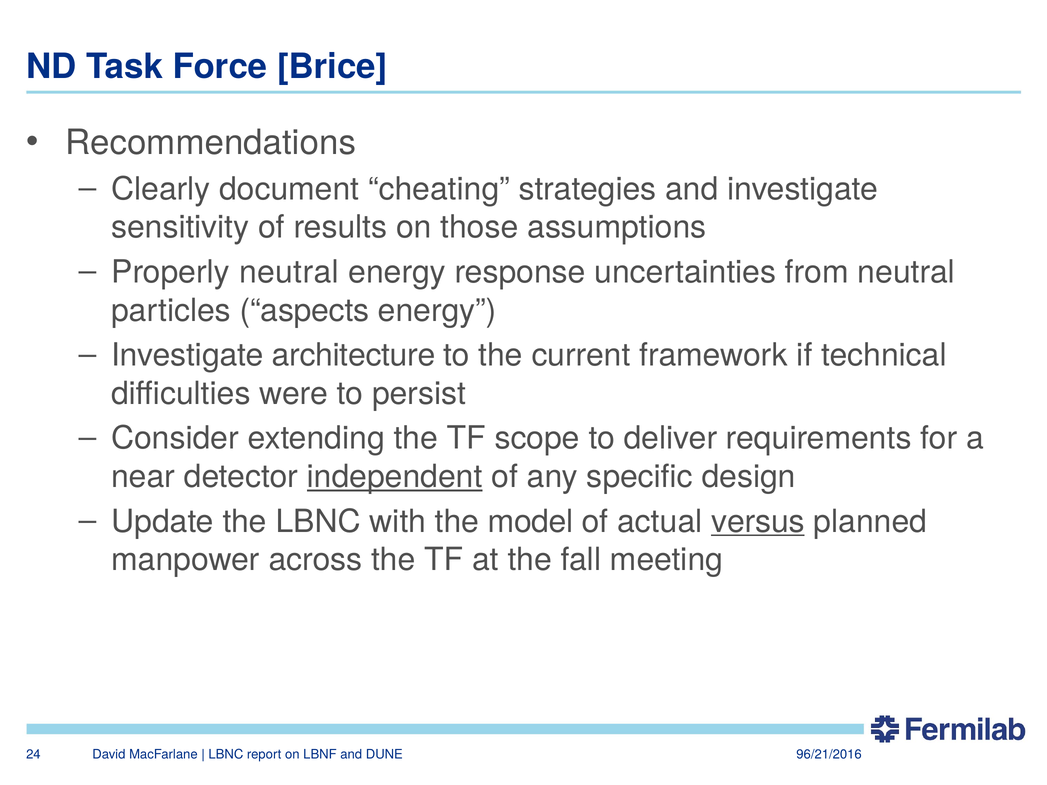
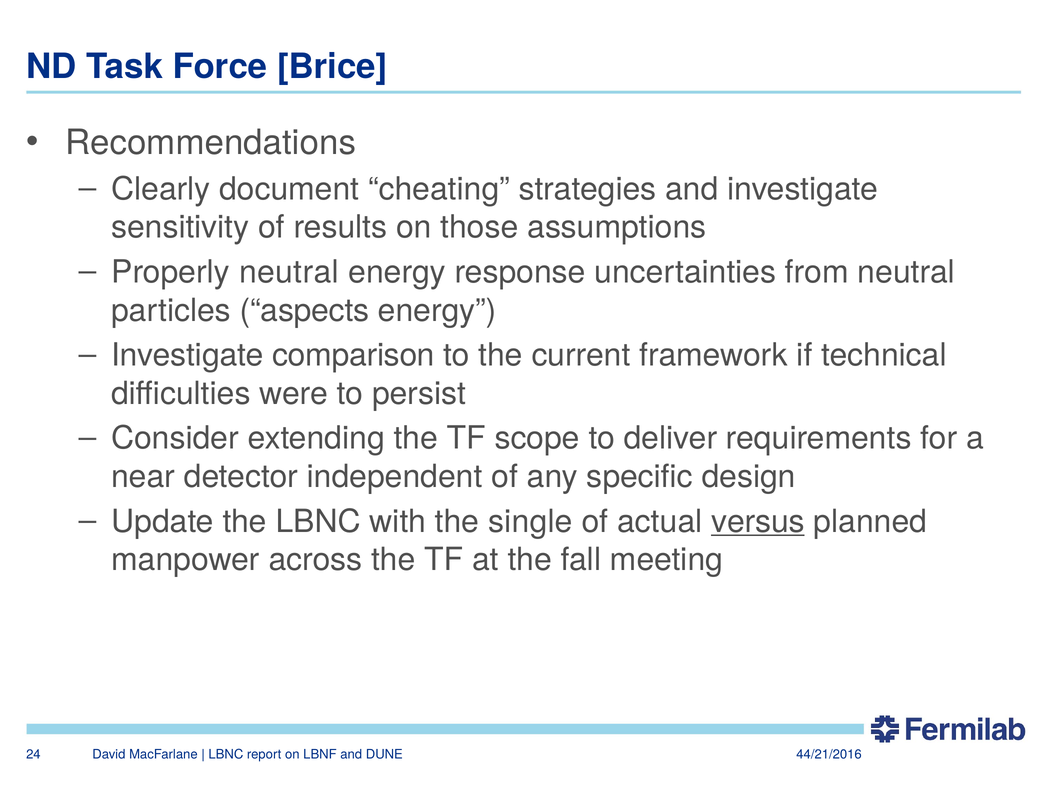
architecture: architecture -> comparison (354, 355)
independent underline: present -> none (395, 477)
model: model -> single (530, 522)
96/21/2016: 96/21/2016 -> 44/21/2016 (829, 755)
